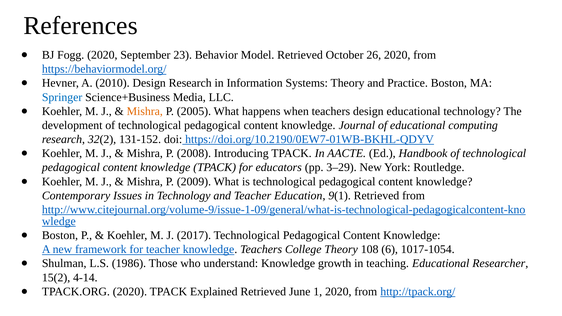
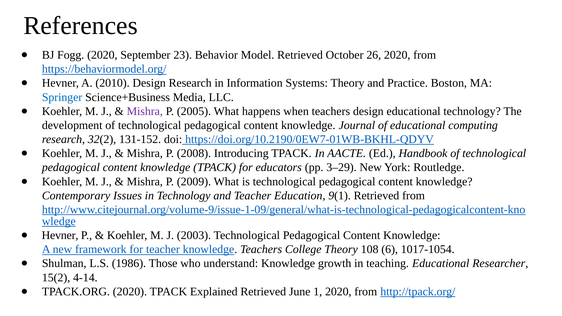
Mishra colour: orange -> purple (145, 111)
Boston: Boston -> Hevner (60, 235)
2017: 2017 -> 2003 (194, 235)
